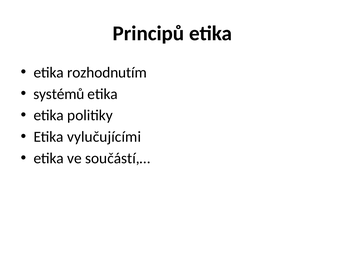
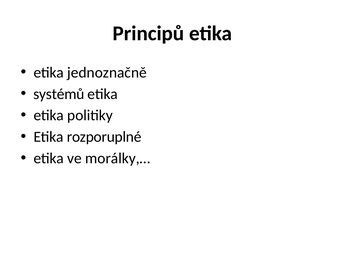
rozhodnutím: rozhodnutím -> jednoznačně (107, 72)
vylučujícími: vylučujícími -> rozporuplné (104, 137)
součástí,…: součástí,… -> morálky,… (118, 158)
